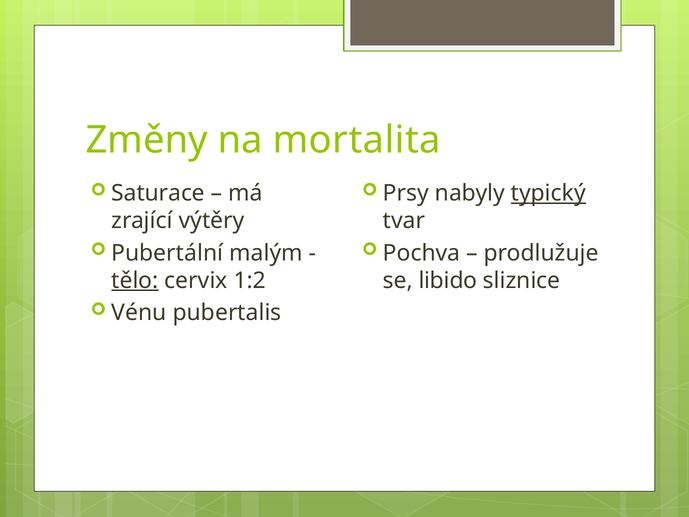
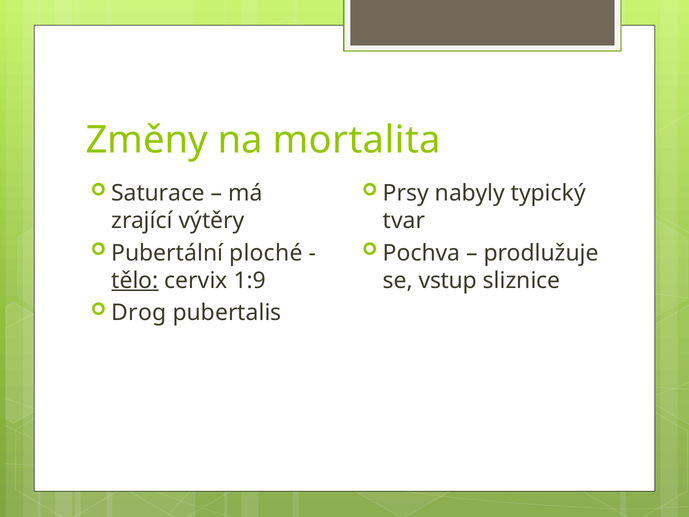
typický underline: present -> none (548, 193)
malým: malým -> ploché (266, 253)
1:2: 1:2 -> 1:9 (250, 280)
libido: libido -> vstup (448, 280)
Vénu: Vénu -> Drog (139, 313)
